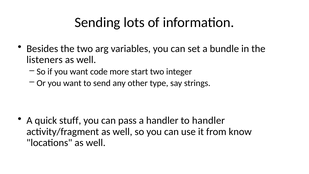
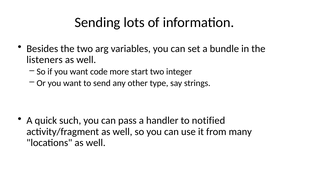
stuff: stuff -> such (70, 120)
to handler: handler -> notified (208, 120)
know: know -> many (240, 131)
